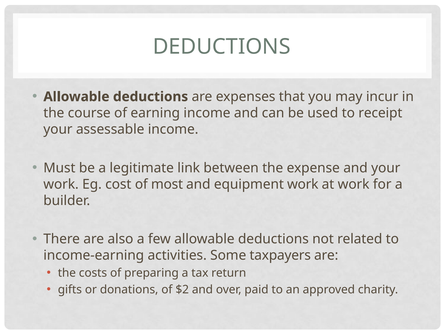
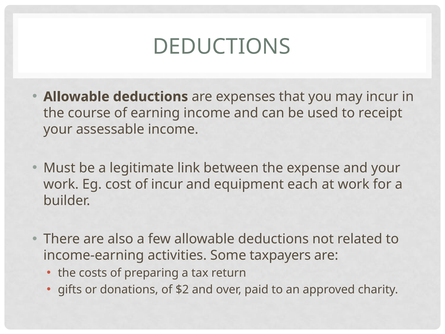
of most: most -> incur (167, 184)
equipment work: work -> each (303, 184)
